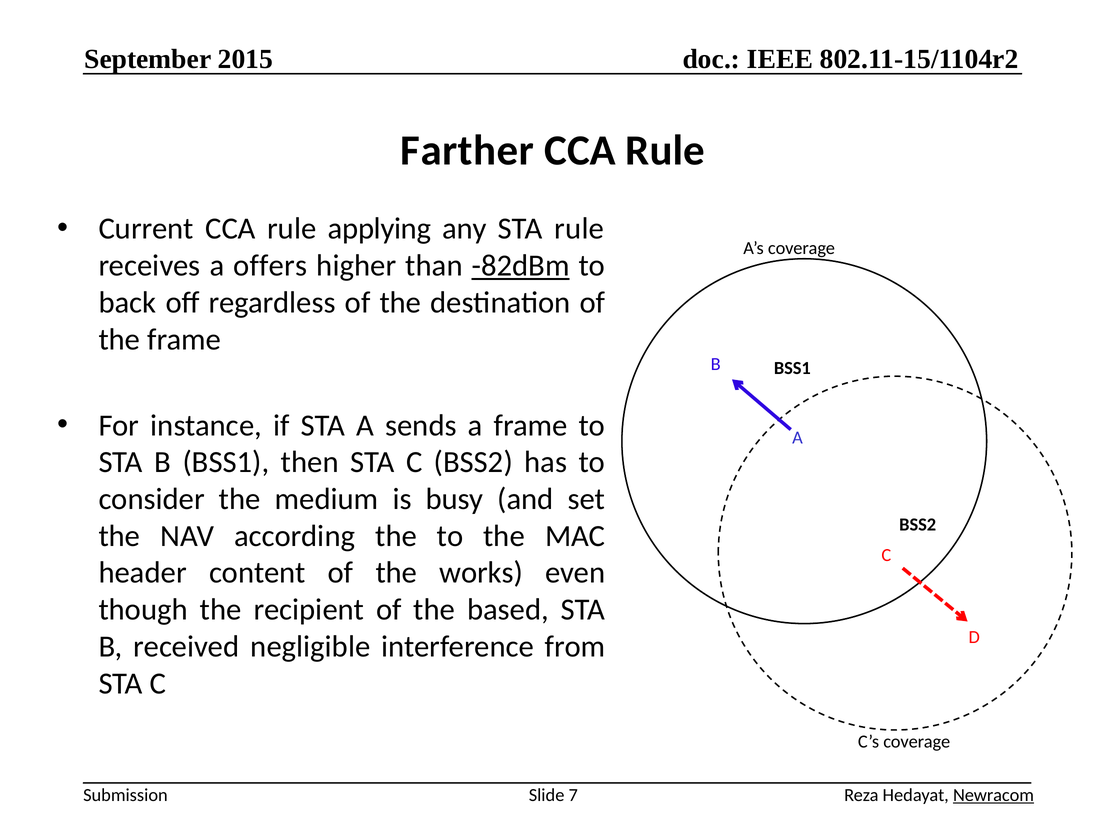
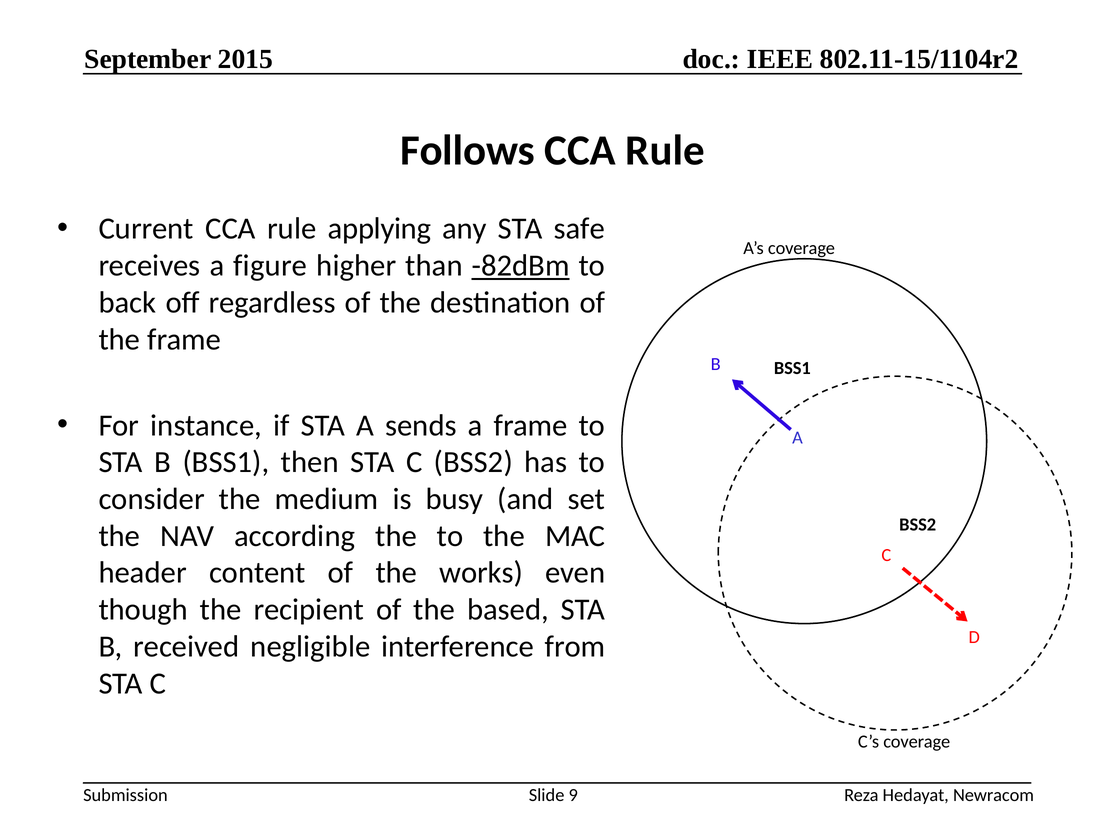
Farther: Farther -> Follows (467, 150)
STA rule: rule -> safe (579, 229)
offers: offers -> figure (270, 266)
7: 7 -> 9 (573, 795)
Newracom underline: present -> none (993, 795)
